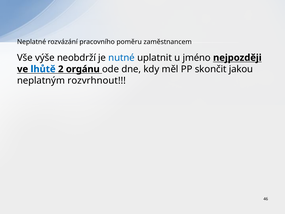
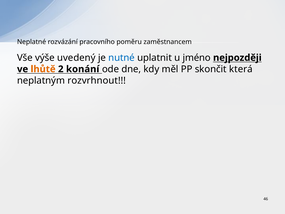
neobdrží: neobdrží -> uvedený (76, 58)
lhůtě colour: blue -> orange (43, 69)
orgánu: orgánu -> konání (83, 69)
jakou: jakou -> která (241, 69)
